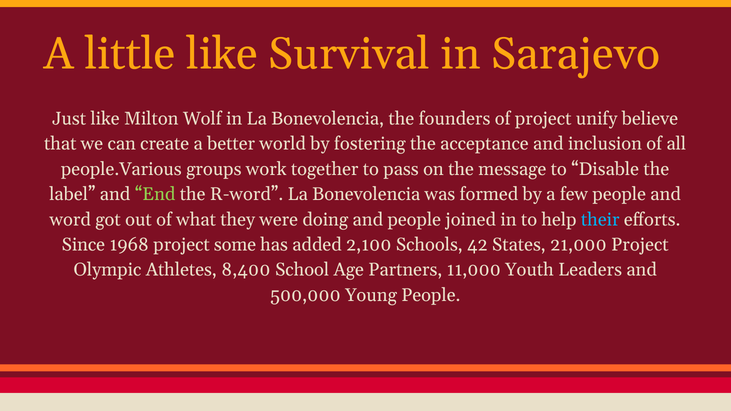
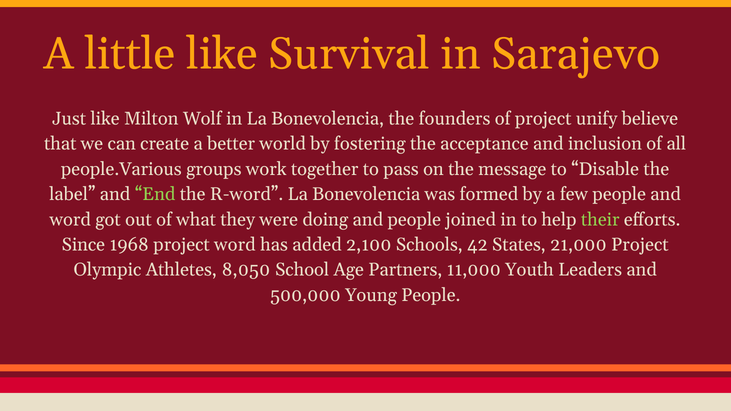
their colour: light blue -> light green (600, 220)
project some: some -> word (235, 245)
8,400: 8,400 -> 8,050 (246, 270)
